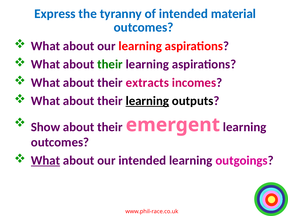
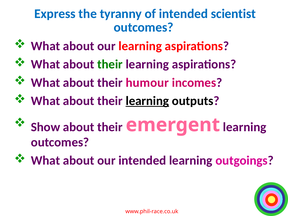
material: material -> scientist (233, 14)
extracts: extracts -> humour (147, 83)
What underline: present -> none (46, 161)
